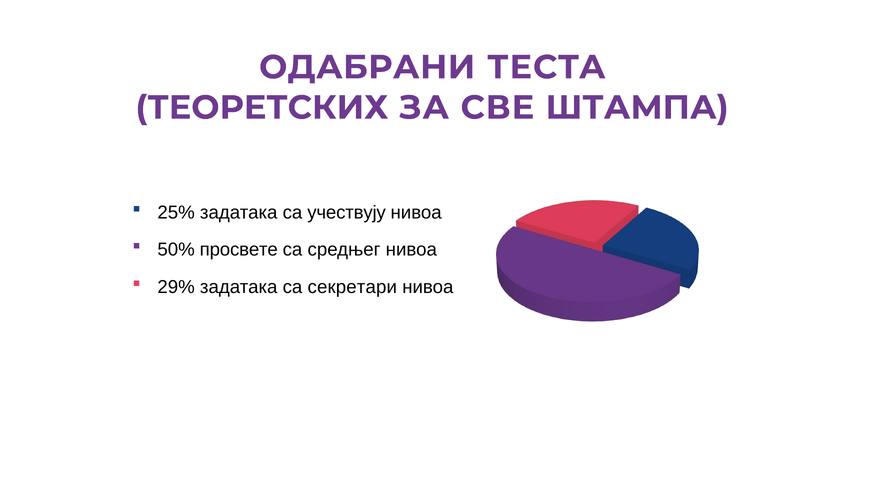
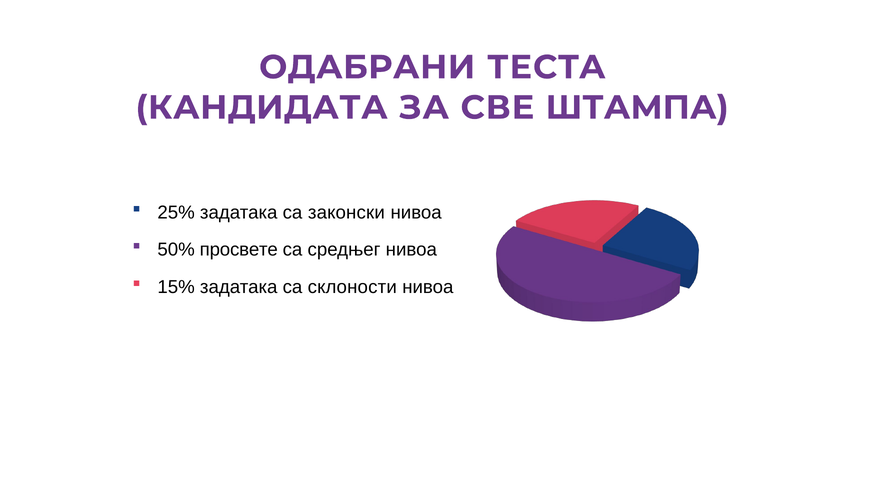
ТЕОРЕТСКИХ: ТЕОРЕТСКИХ -> КАНДИДАТА (262, 107)
учествују: учествују -> законски (346, 212)
29%: 29% -> 15% (176, 287)
секретари: секретари -> склоности (352, 287)
